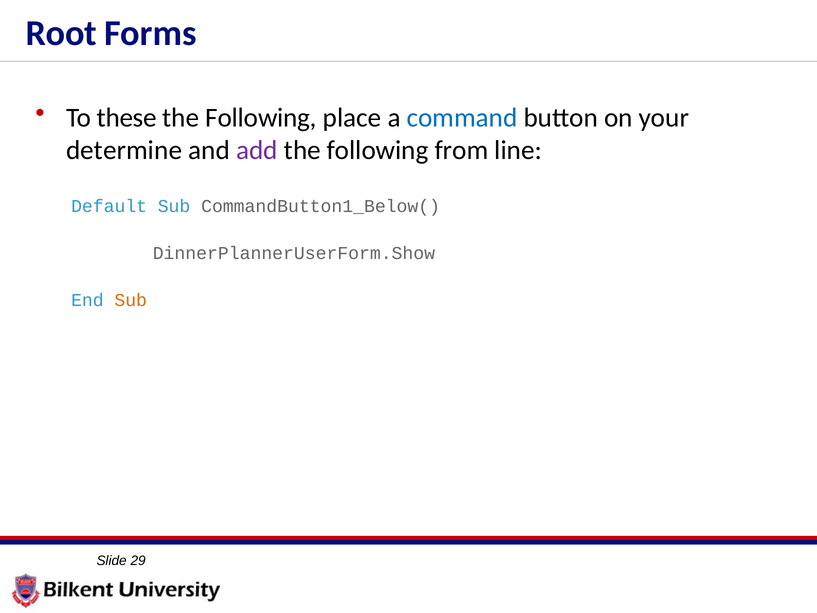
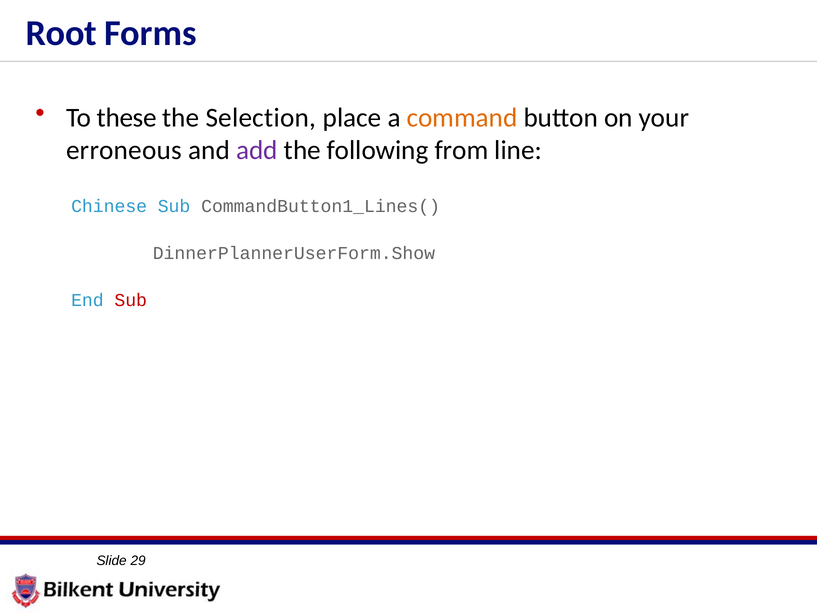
Following: Following -> Selection (261, 118)
command colour: blue -> orange (462, 118)
determine: determine -> erroneous (124, 150)
Default: Default -> Chinese (109, 206)
CommandButton1_Below(: CommandButton1_Below( -> CommandButton1_Lines( (321, 206)
Sub colour: orange -> red (131, 300)
